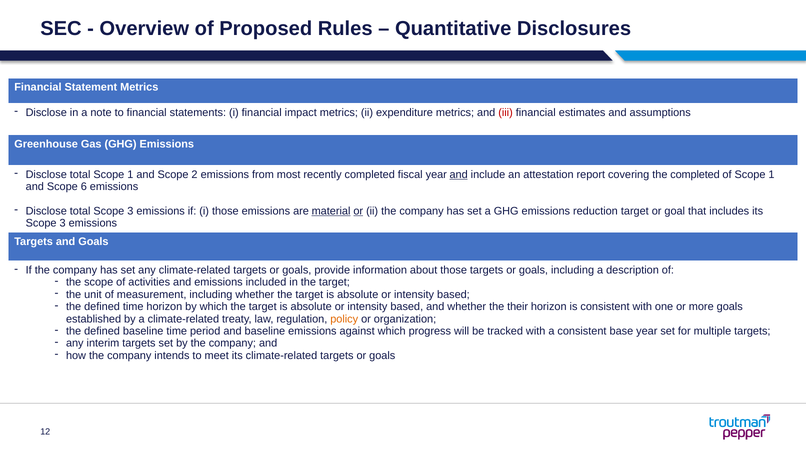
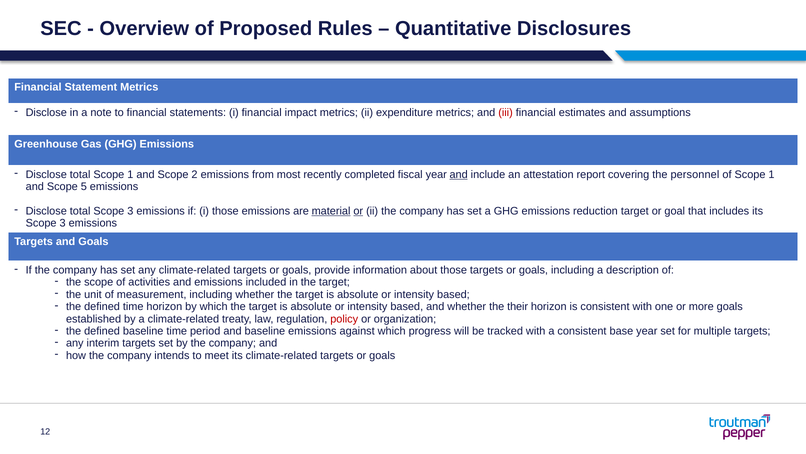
the completed: completed -> personnel (695, 174)
6: 6 -> 5 (84, 186)
policy colour: orange -> red (344, 318)
